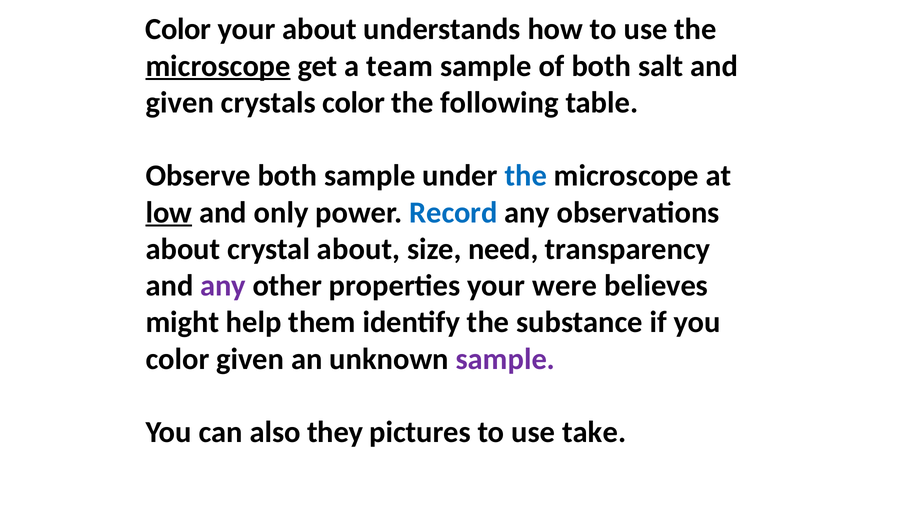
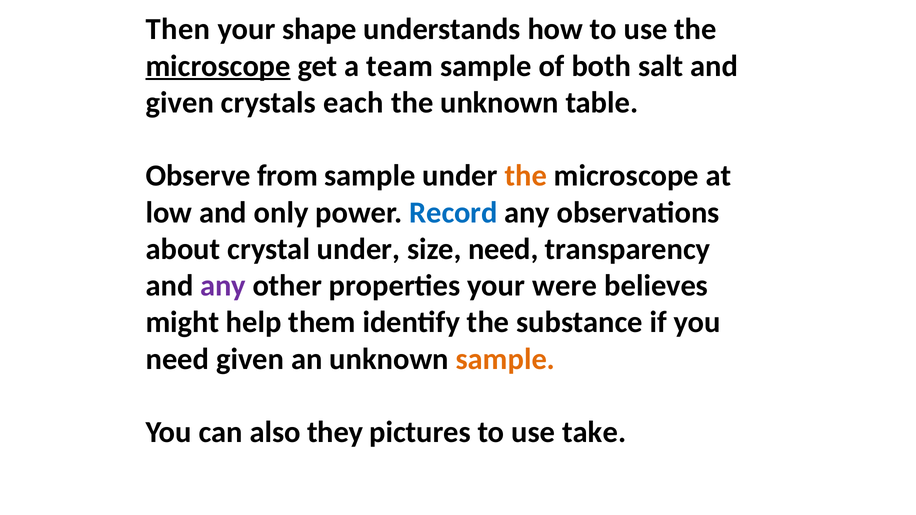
Color: Color -> Then (178, 29)
your about: about -> shape (320, 29)
crystals color: color -> each (353, 103)
the following: following -> unknown (500, 103)
Observe both: both -> from (287, 176)
the colour: blue -> orange (526, 176)
low underline: present -> none (169, 213)
crystal about: about -> under (359, 249)
color: color -> need (177, 359)
sample colour: purple -> orange (505, 359)
